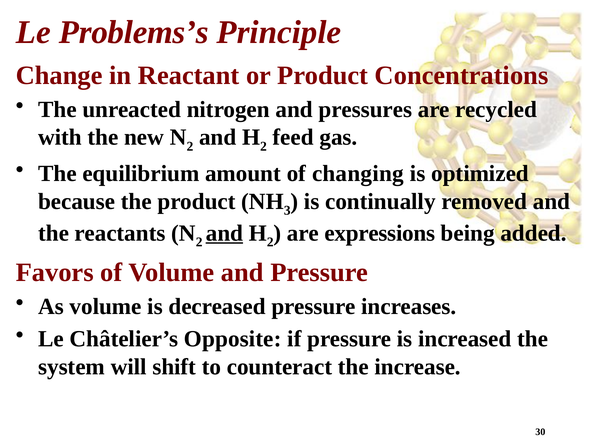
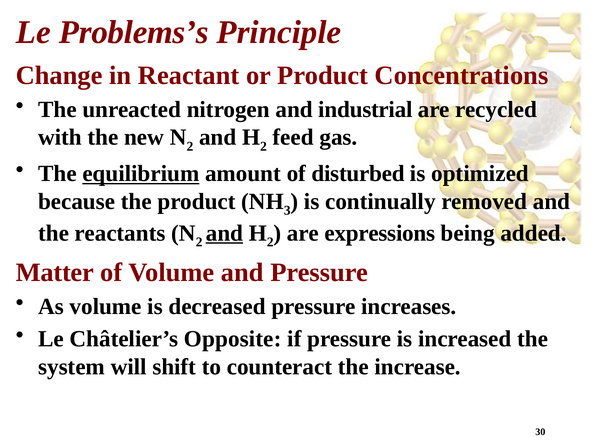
pressures: pressures -> industrial (365, 110)
equilibrium underline: none -> present (141, 174)
changing: changing -> disturbed (358, 174)
Favors: Favors -> Matter (55, 272)
